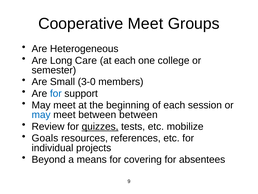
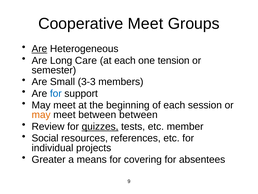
Are underline: none -> present (39, 49)
college: college -> tension (174, 60)
3-0: 3-0 -> 3-3 (87, 82)
may colour: blue -> orange (41, 115)
mobilize: mobilize -> member (185, 126)
Goals: Goals -> Social (45, 138)
Beyond: Beyond -> Greater (49, 159)
